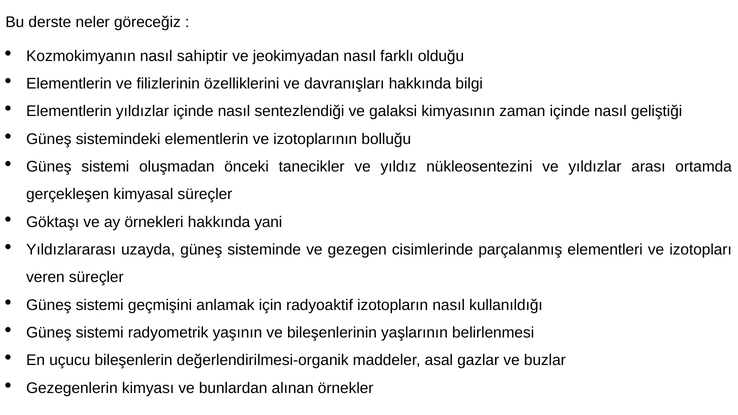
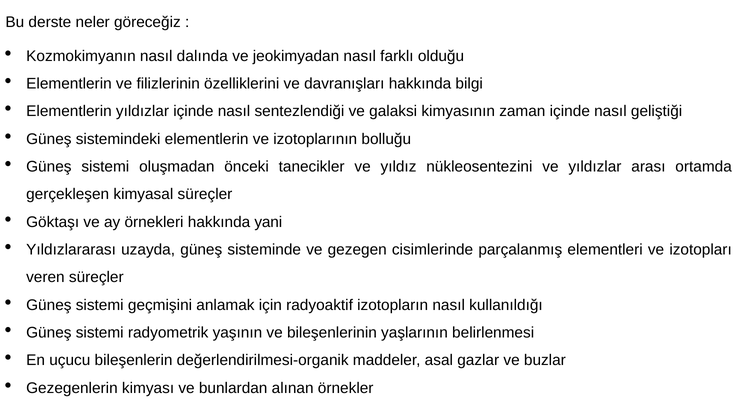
sahiptir: sahiptir -> dalında (202, 56)
